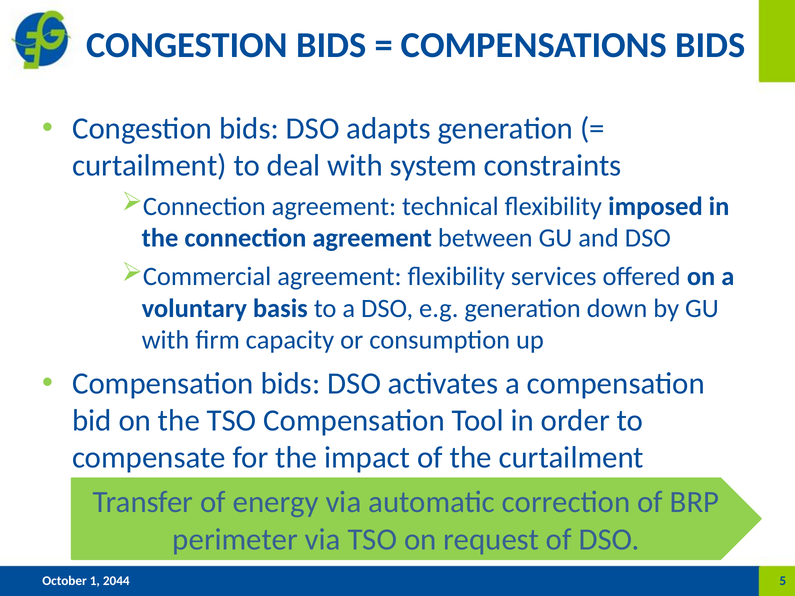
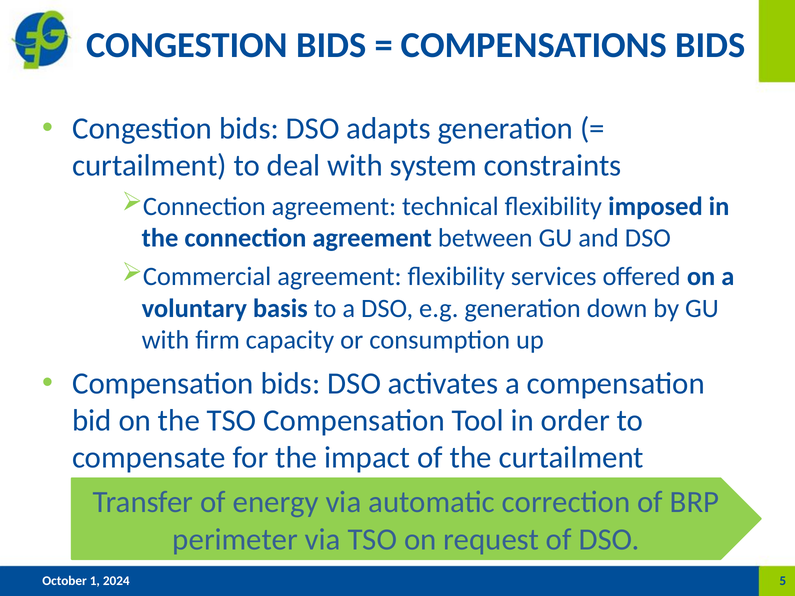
2044: 2044 -> 2024 (116, 581)
